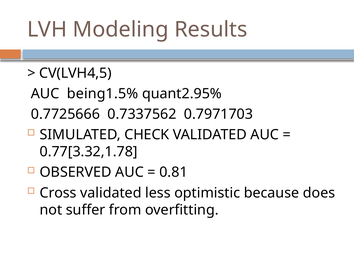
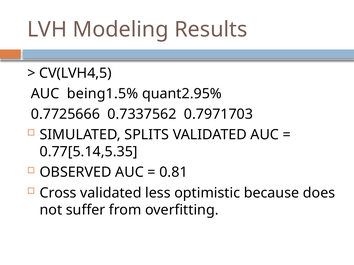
CHECK: CHECK -> SPLITS (147, 135)
0.77[3.32,1.78: 0.77[3.32,1.78 -> 0.77[5.14,5.35 (89, 152)
